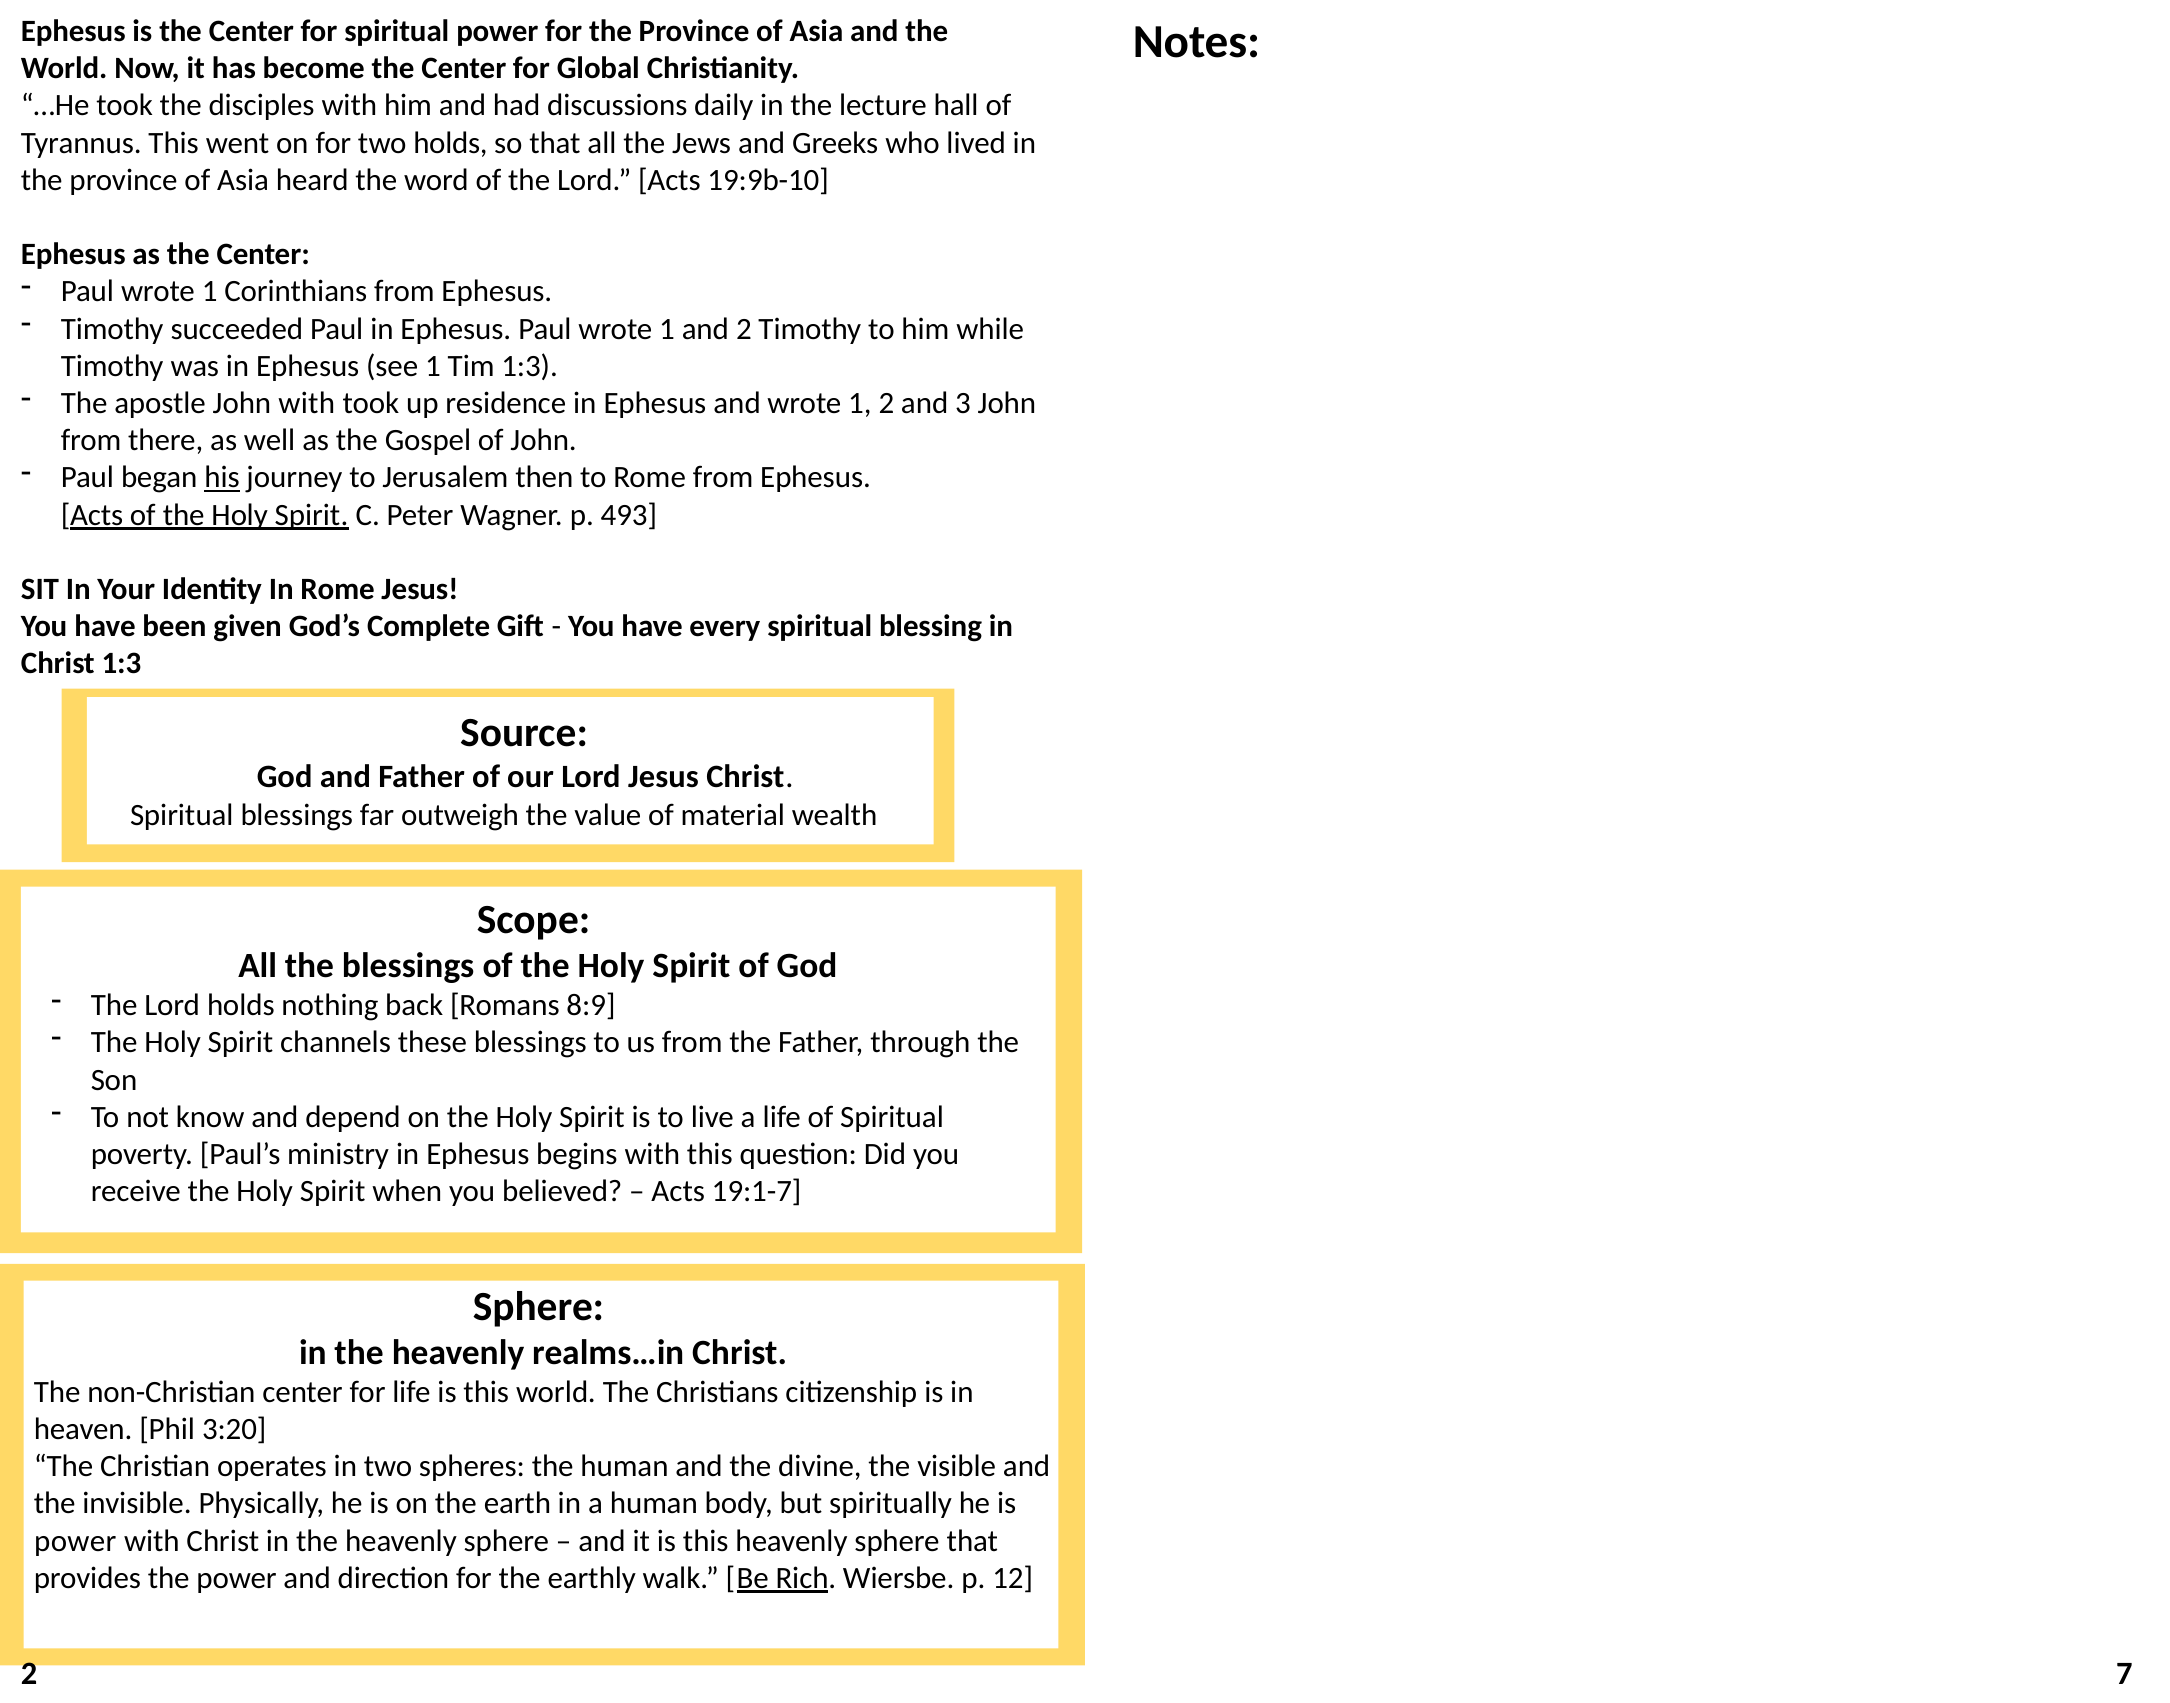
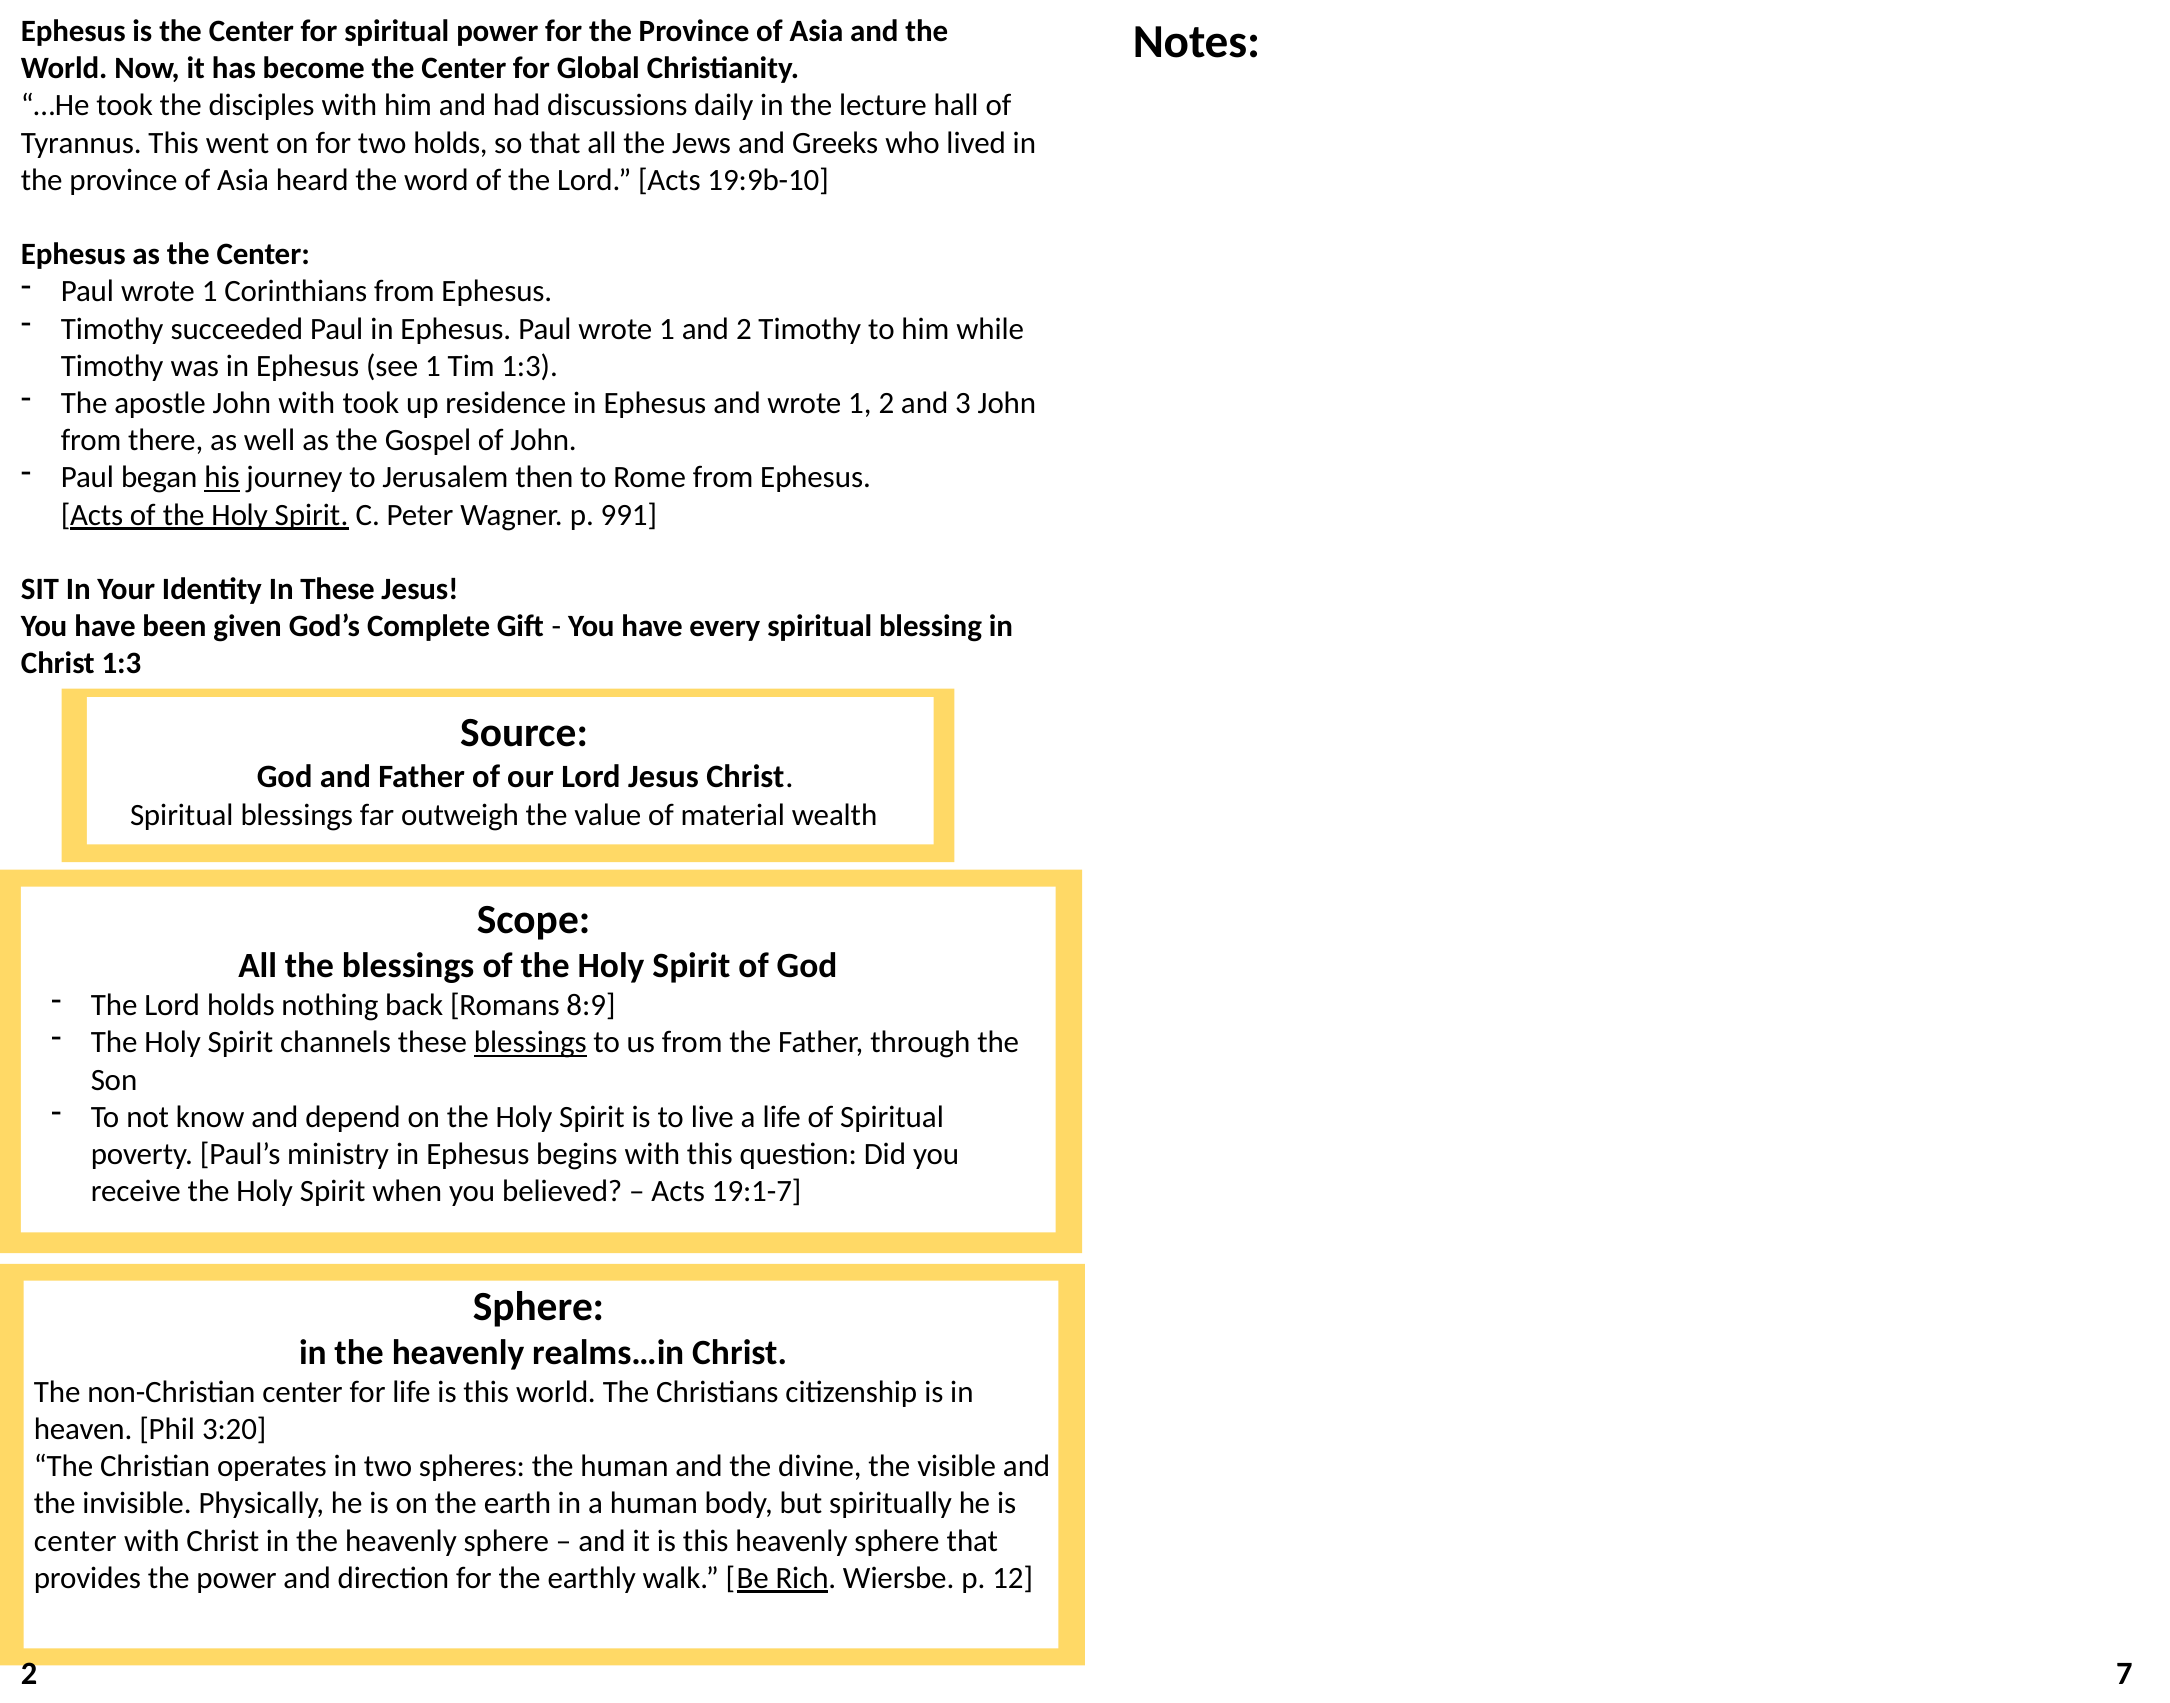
493: 493 -> 991 (629, 515)
In Rome: Rome -> These (338, 589)
blessings underline: none -> present (530, 1043)
power: power -> center (75, 1541)
